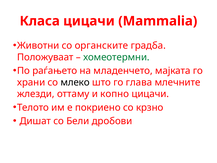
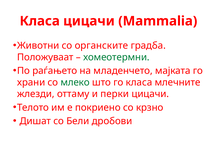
млеко colour: black -> green (75, 82)
го глава: глава -> класа (139, 82)
копно: копно -> перки (115, 94)
